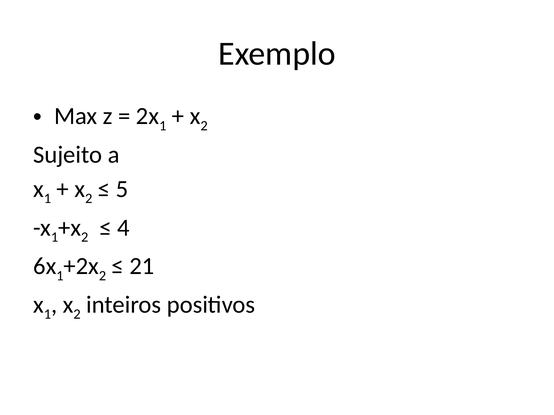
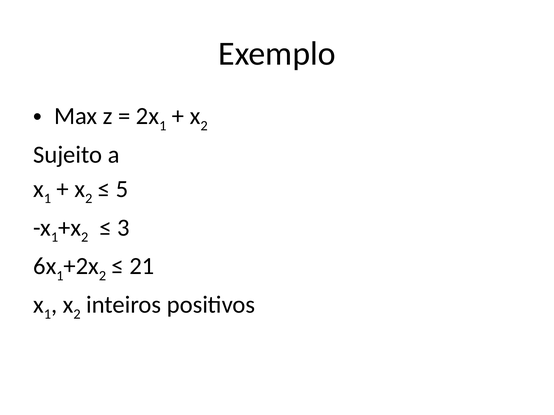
4: 4 -> 3 (123, 228)
